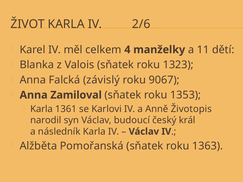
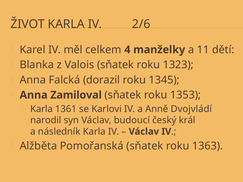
závislý: závislý -> dorazil (102, 80)
9067: 9067 -> 1345 (164, 80)
Životopis: Životopis -> Dvojvládí (191, 109)
